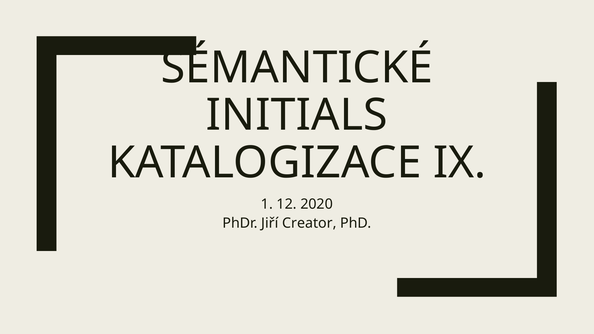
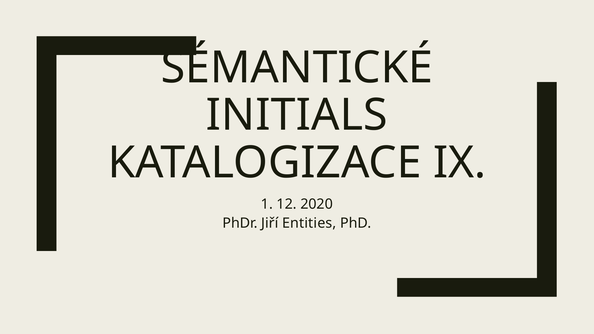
Creator: Creator -> Entities (309, 223)
